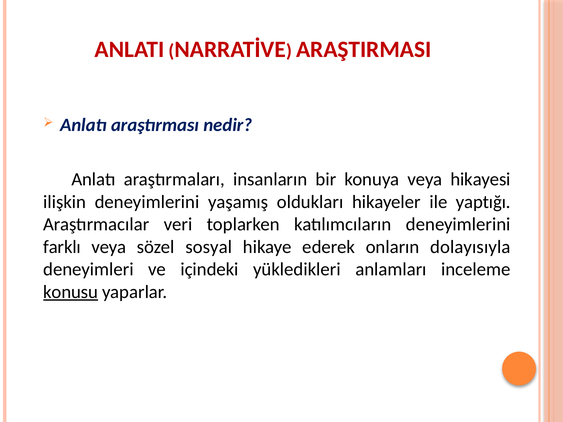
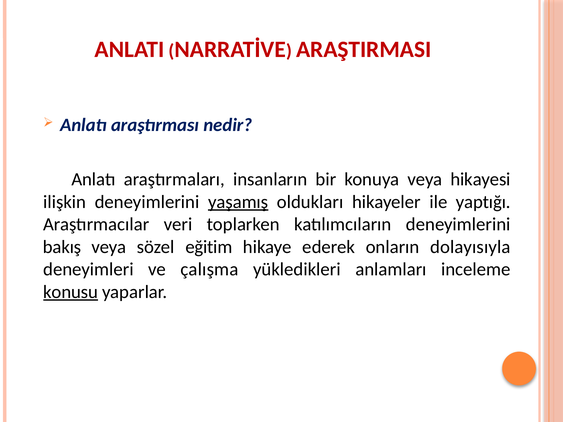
yaşamış underline: none -> present (238, 202)
farklı: farklı -> bakış (62, 247)
sosyal: sosyal -> eğitim (209, 247)
içindeki: içindeki -> çalışma (209, 270)
